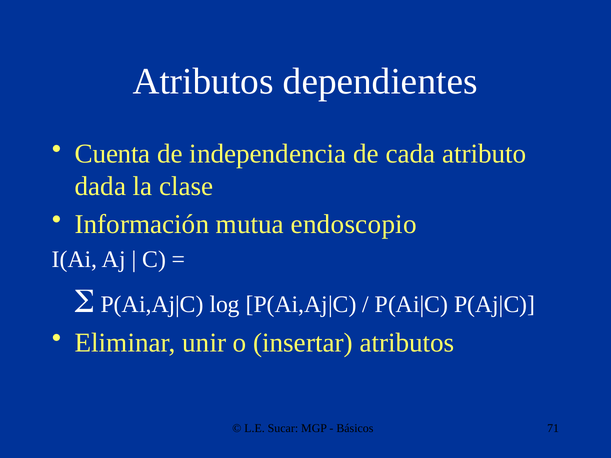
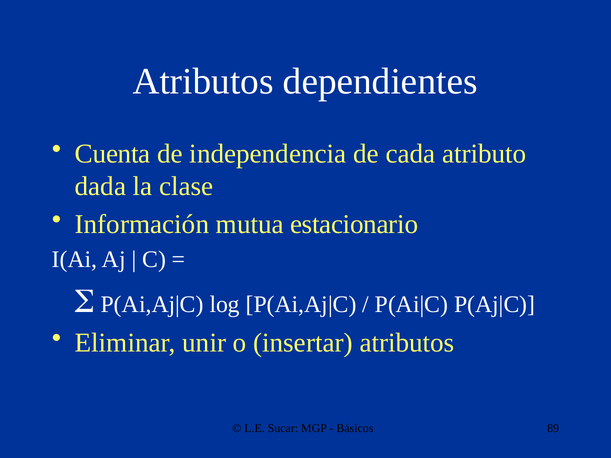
endoscopio: endoscopio -> estacionario (354, 224)
71: 71 -> 89 (553, 429)
